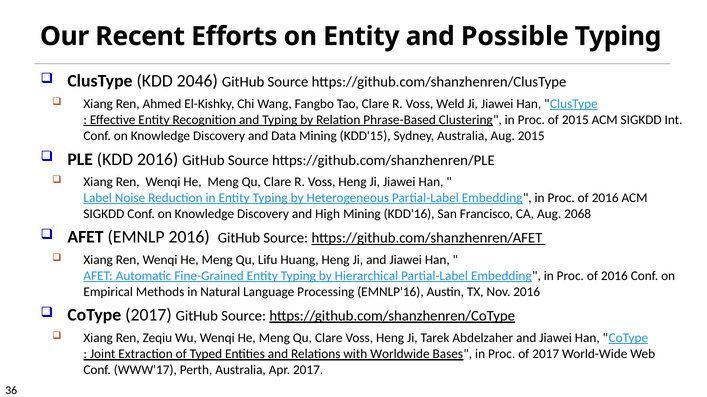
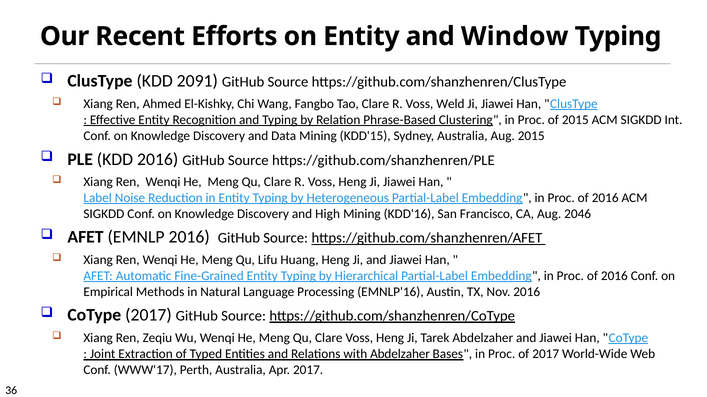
Possible: Possible -> Window (515, 36)
2046: 2046 -> 2091 (197, 81)
2068: 2068 -> 2046 (578, 214)
with Worldwide: Worldwide -> Abdelzaher (400, 354)
